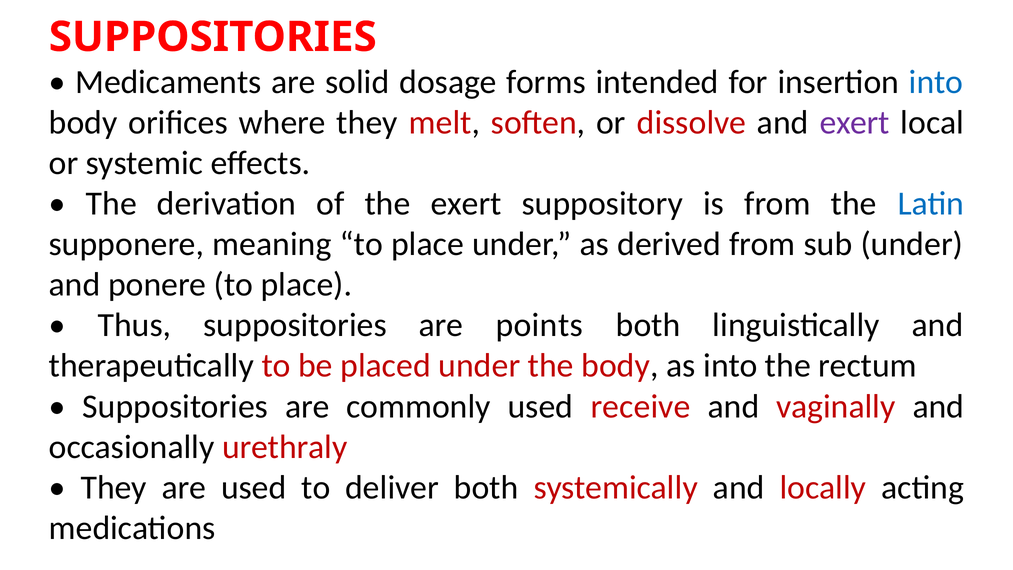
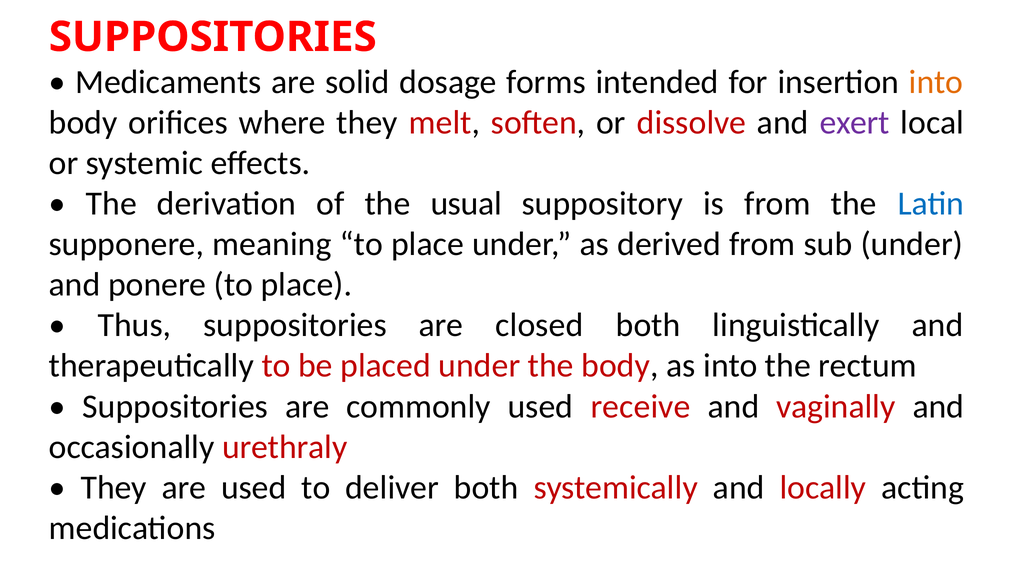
into colour: blue -> orange (936, 82)
the exert: exert -> usual (466, 204)
points: points -> closed (539, 325)
